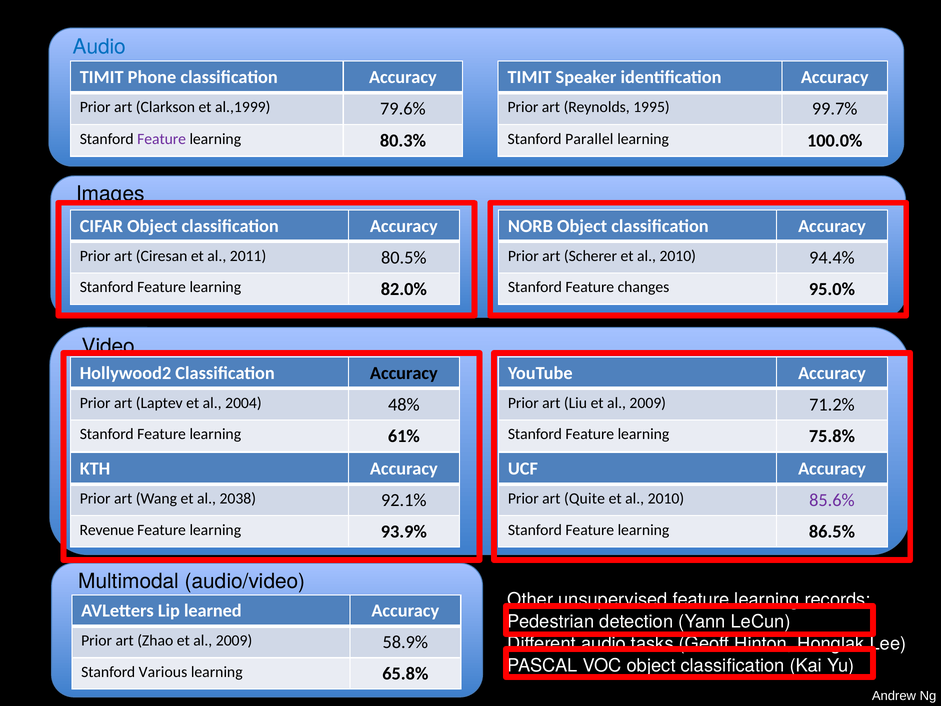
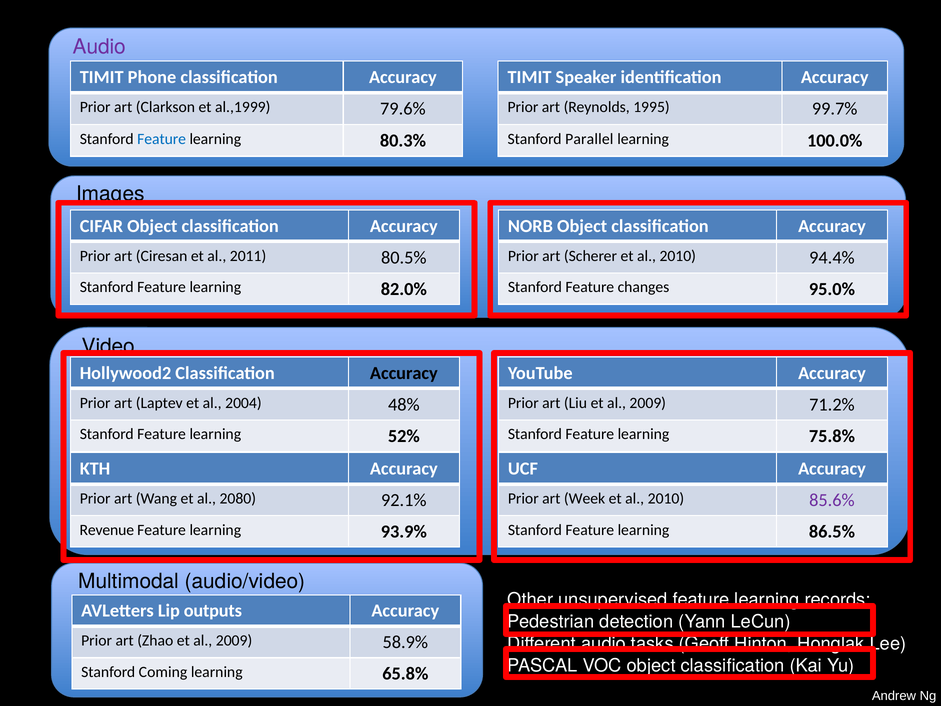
Audio colour: blue -> purple (99, 47)
Feature colour: purple -> blue (162, 139)
61%: 61% -> 52% (404, 436)
2038: 2038 -> 2080 (238, 498)
Quite: Quite -> Week (585, 498)
learned: learned -> outputs (213, 611)
Various: Various -> Coming (163, 672)
